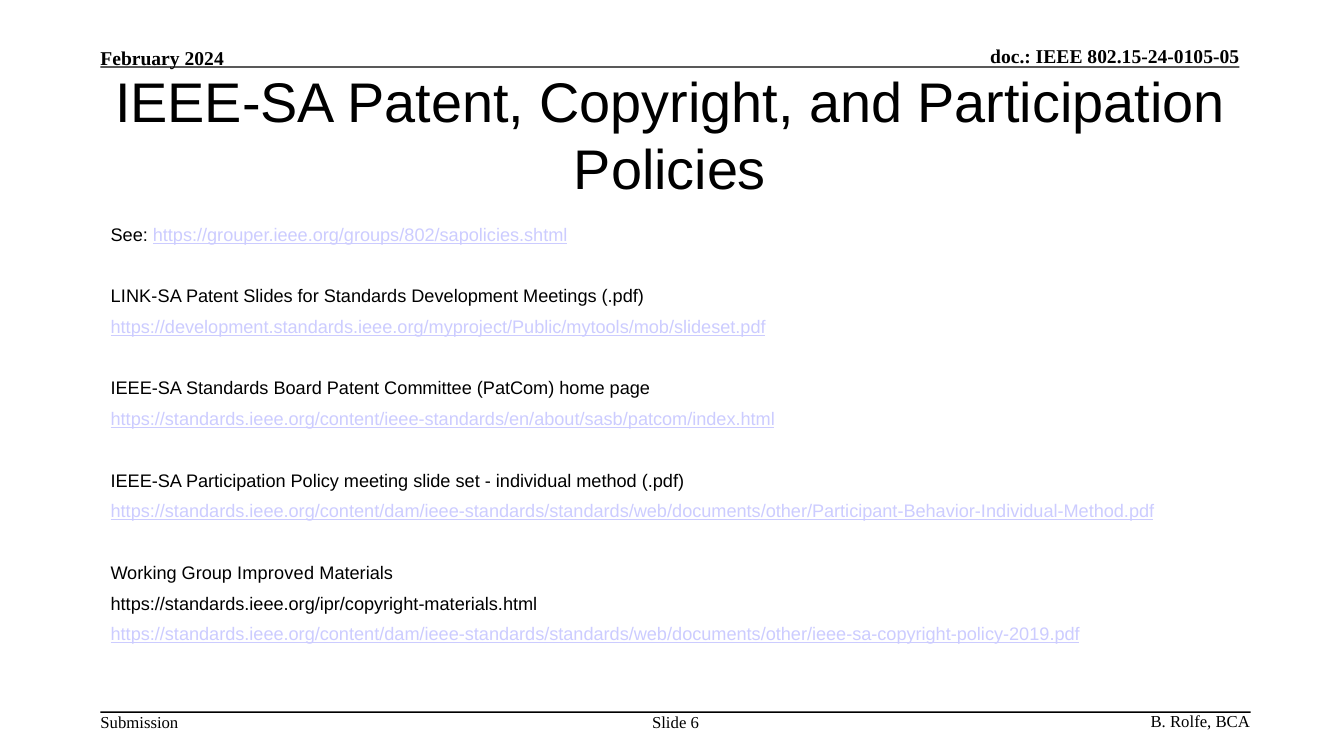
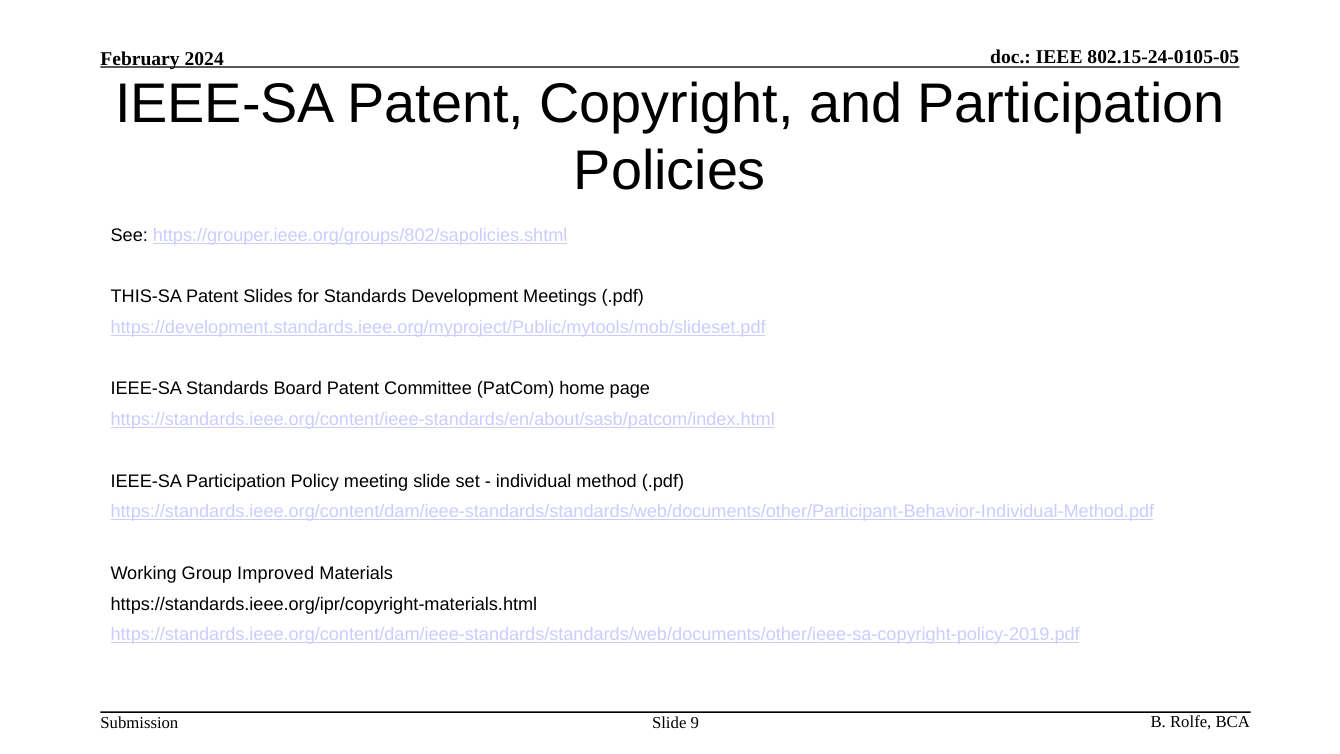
LINK-SA: LINK-SA -> THIS-SA (146, 296)
6: 6 -> 9 (695, 723)
